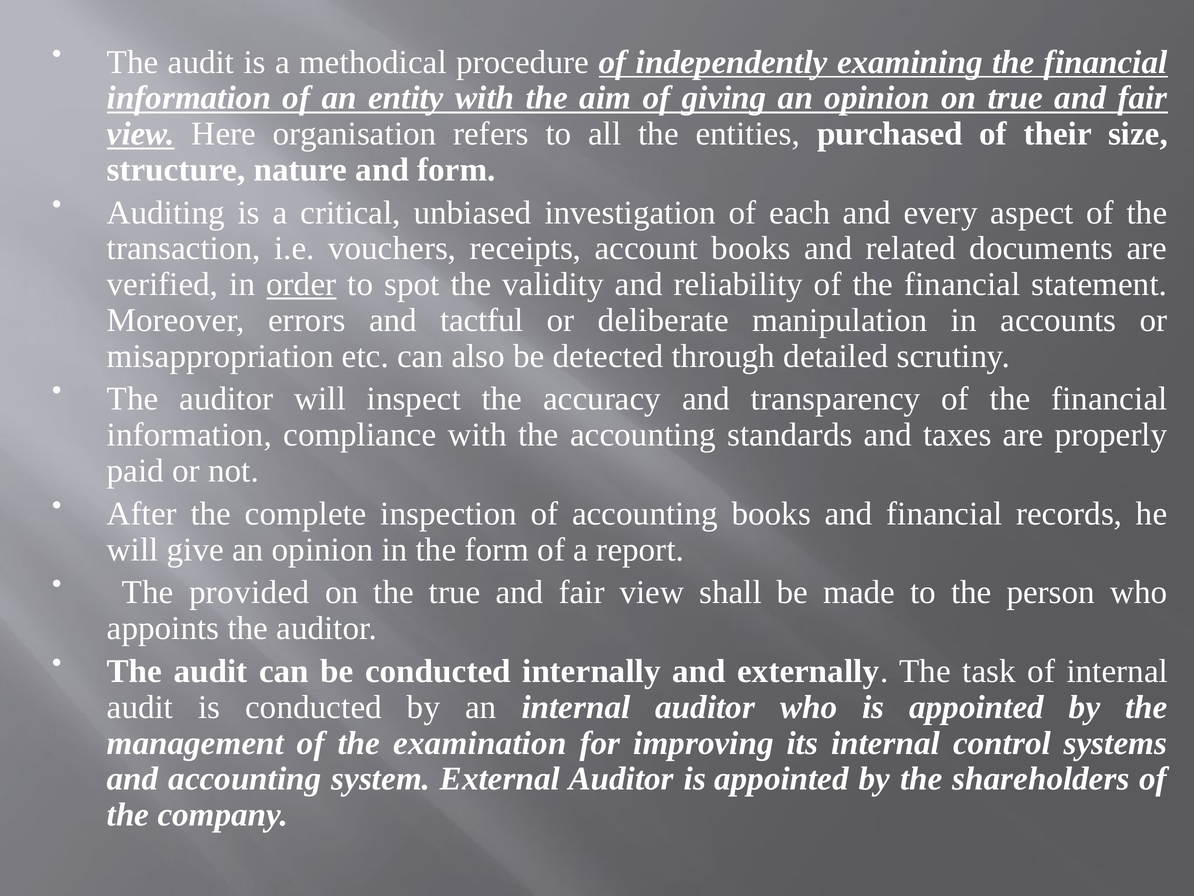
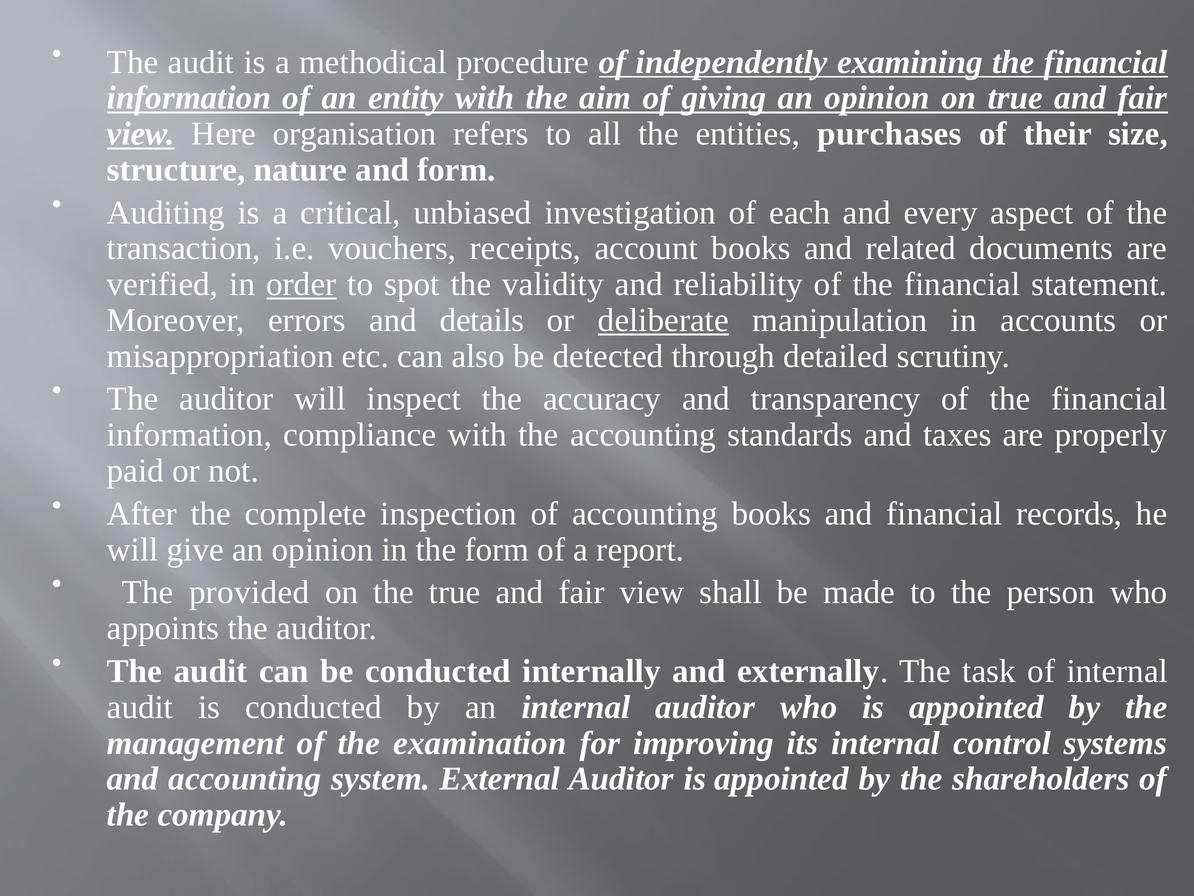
purchased: purchased -> purchases (890, 134)
tactful: tactful -> details (482, 320)
deliberate underline: none -> present (663, 320)
